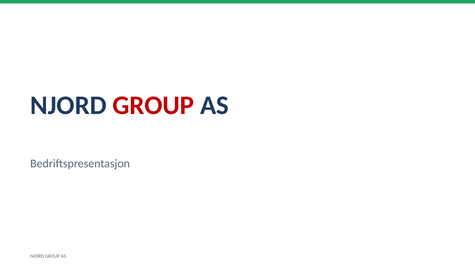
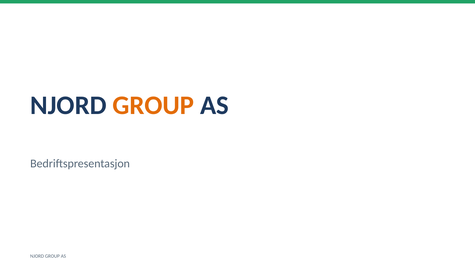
GROUP colour: red -> orange (153, 105)
